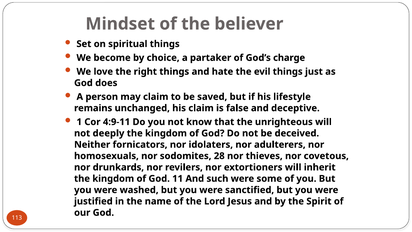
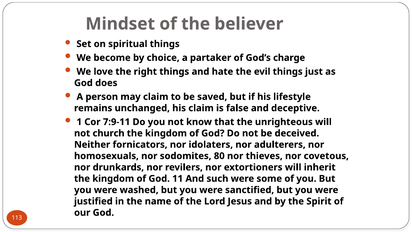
4:9-11: 4:9-11 -> 7:9-11 (117, 122)
deeply: deeply -> church (109, 133)
28: 28 -> 80 (219, 156)
